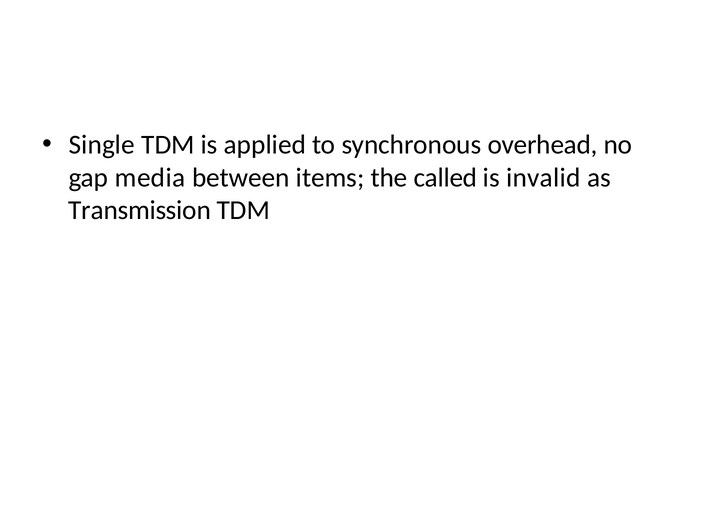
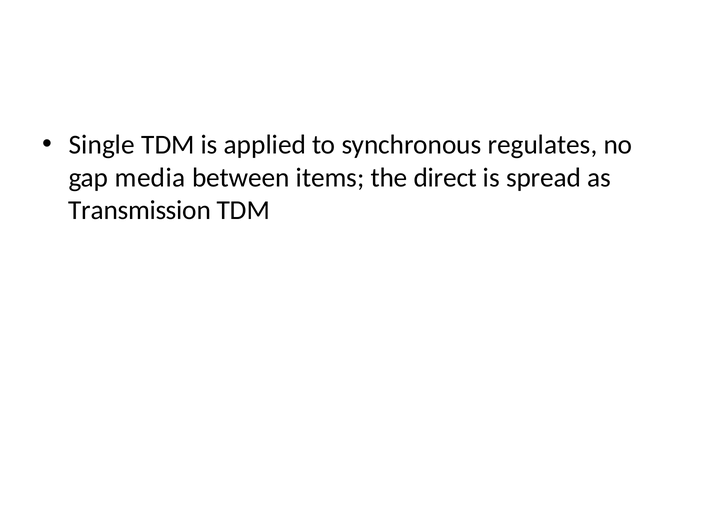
overhead: overhead -> regulates (542, 145)
called: called -> direct (445, 178)
invalid: invalid -> spread (544, 178)
